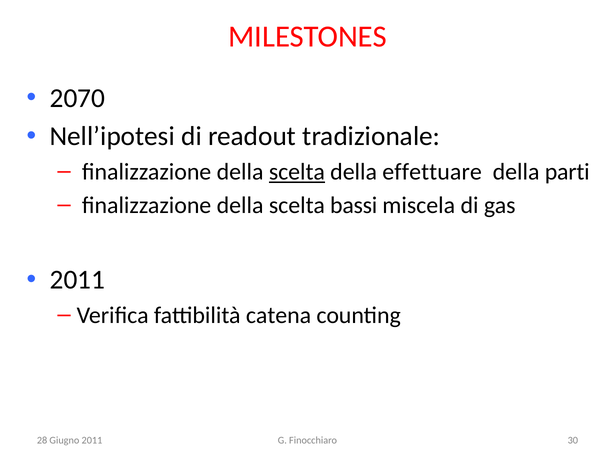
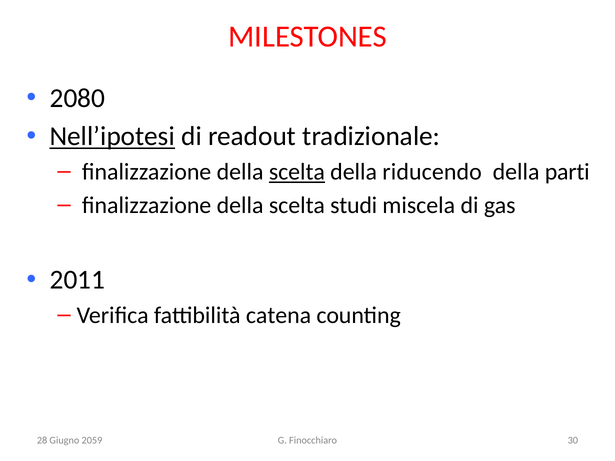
2070: 2070 -> 2080 (77, 98)
Nell’ipotesi underline: none -> present (112, 137)
effettuare: effettuare -> riducendo (432, 172)
bassi: bassi -> studi (354, 205)
Giugno 2011: 2011 -> 2059 (92, 440)
